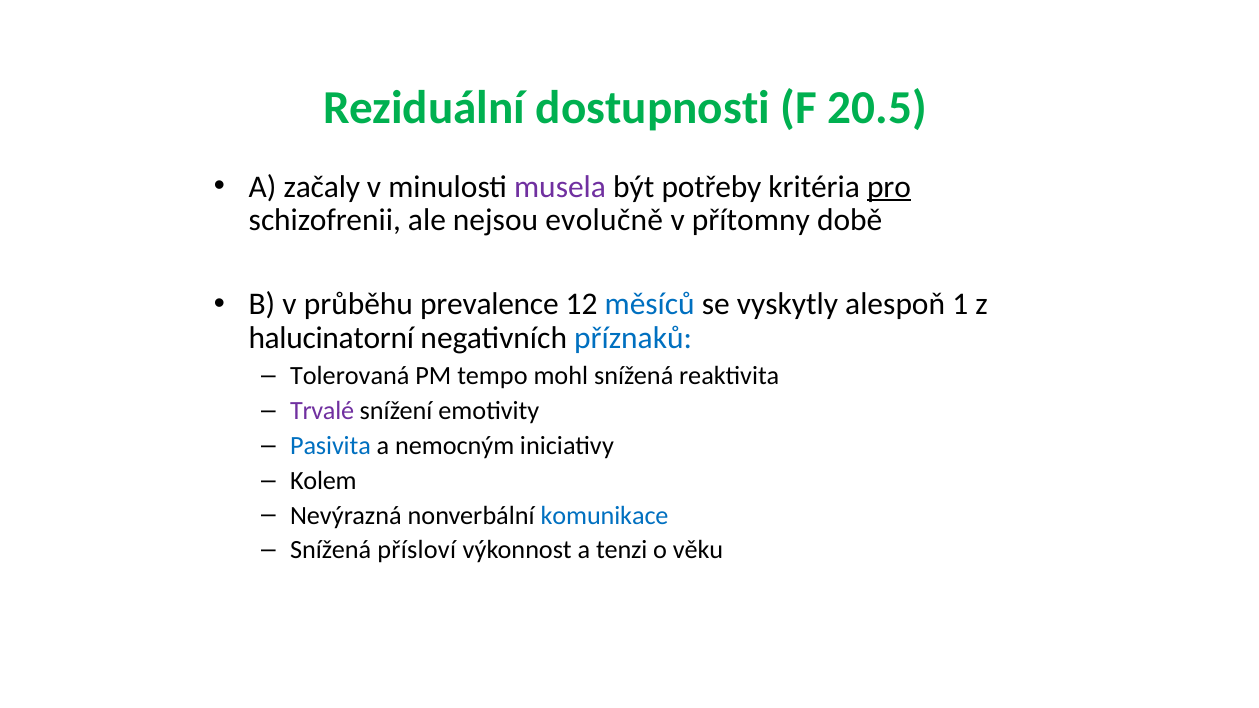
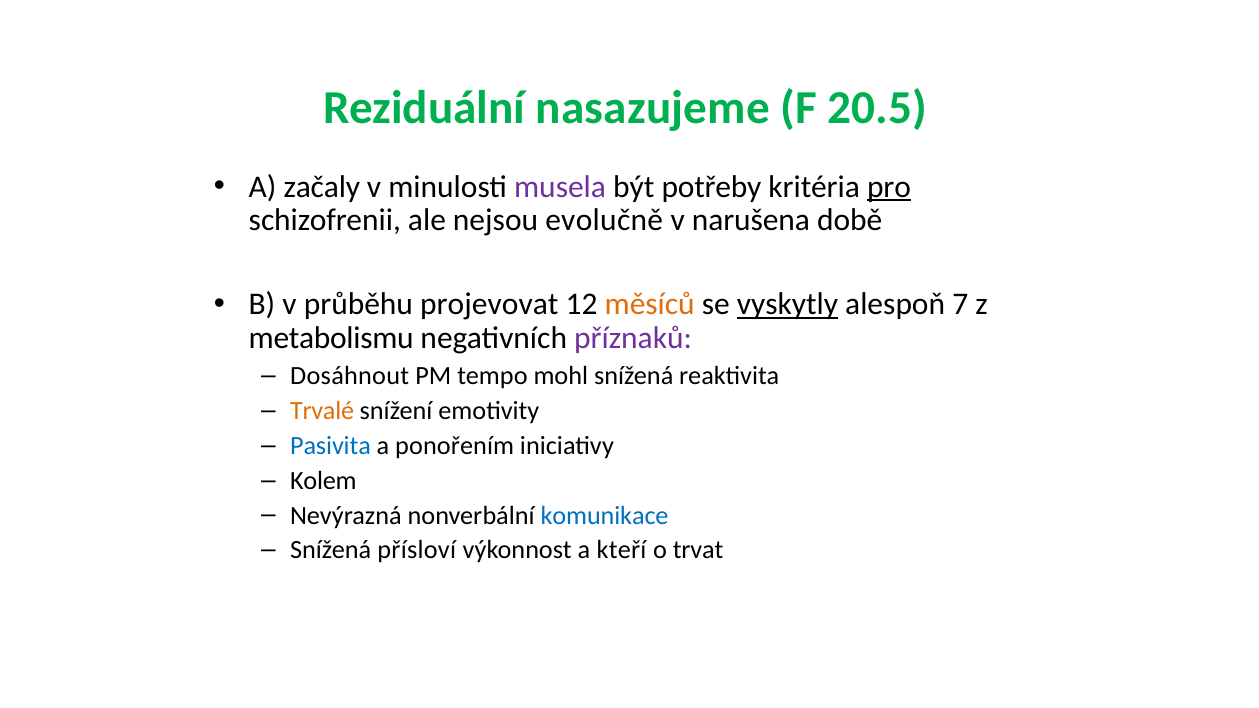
dostupnosti: dostupnosti -> nasazujeme (653, 108)
přítomny: přítomny -> narušena (751, 221)
prevalence: prevalence -> projevovat (489, 304)
měsíců colour: blue -> orange (650, 304)
vyskytly underline: none -> present (788, 304)
1: 1 -> 7 (960, 304)
halucinatorní: halucinatorní -> metabolismu (331, 338)
příznaků colour: blue -> purple (633, 338)
Tolerovaná: Tolerovaná -> Dosáhnout (350, 376)
Trvalé colour: purple -> orange (322, 411)
nemocným: nemocným -> ponořením (455, 446)
tenzi: tenzi -> kteří (622, 550)
věku: věku -> trvat (698, 550)
